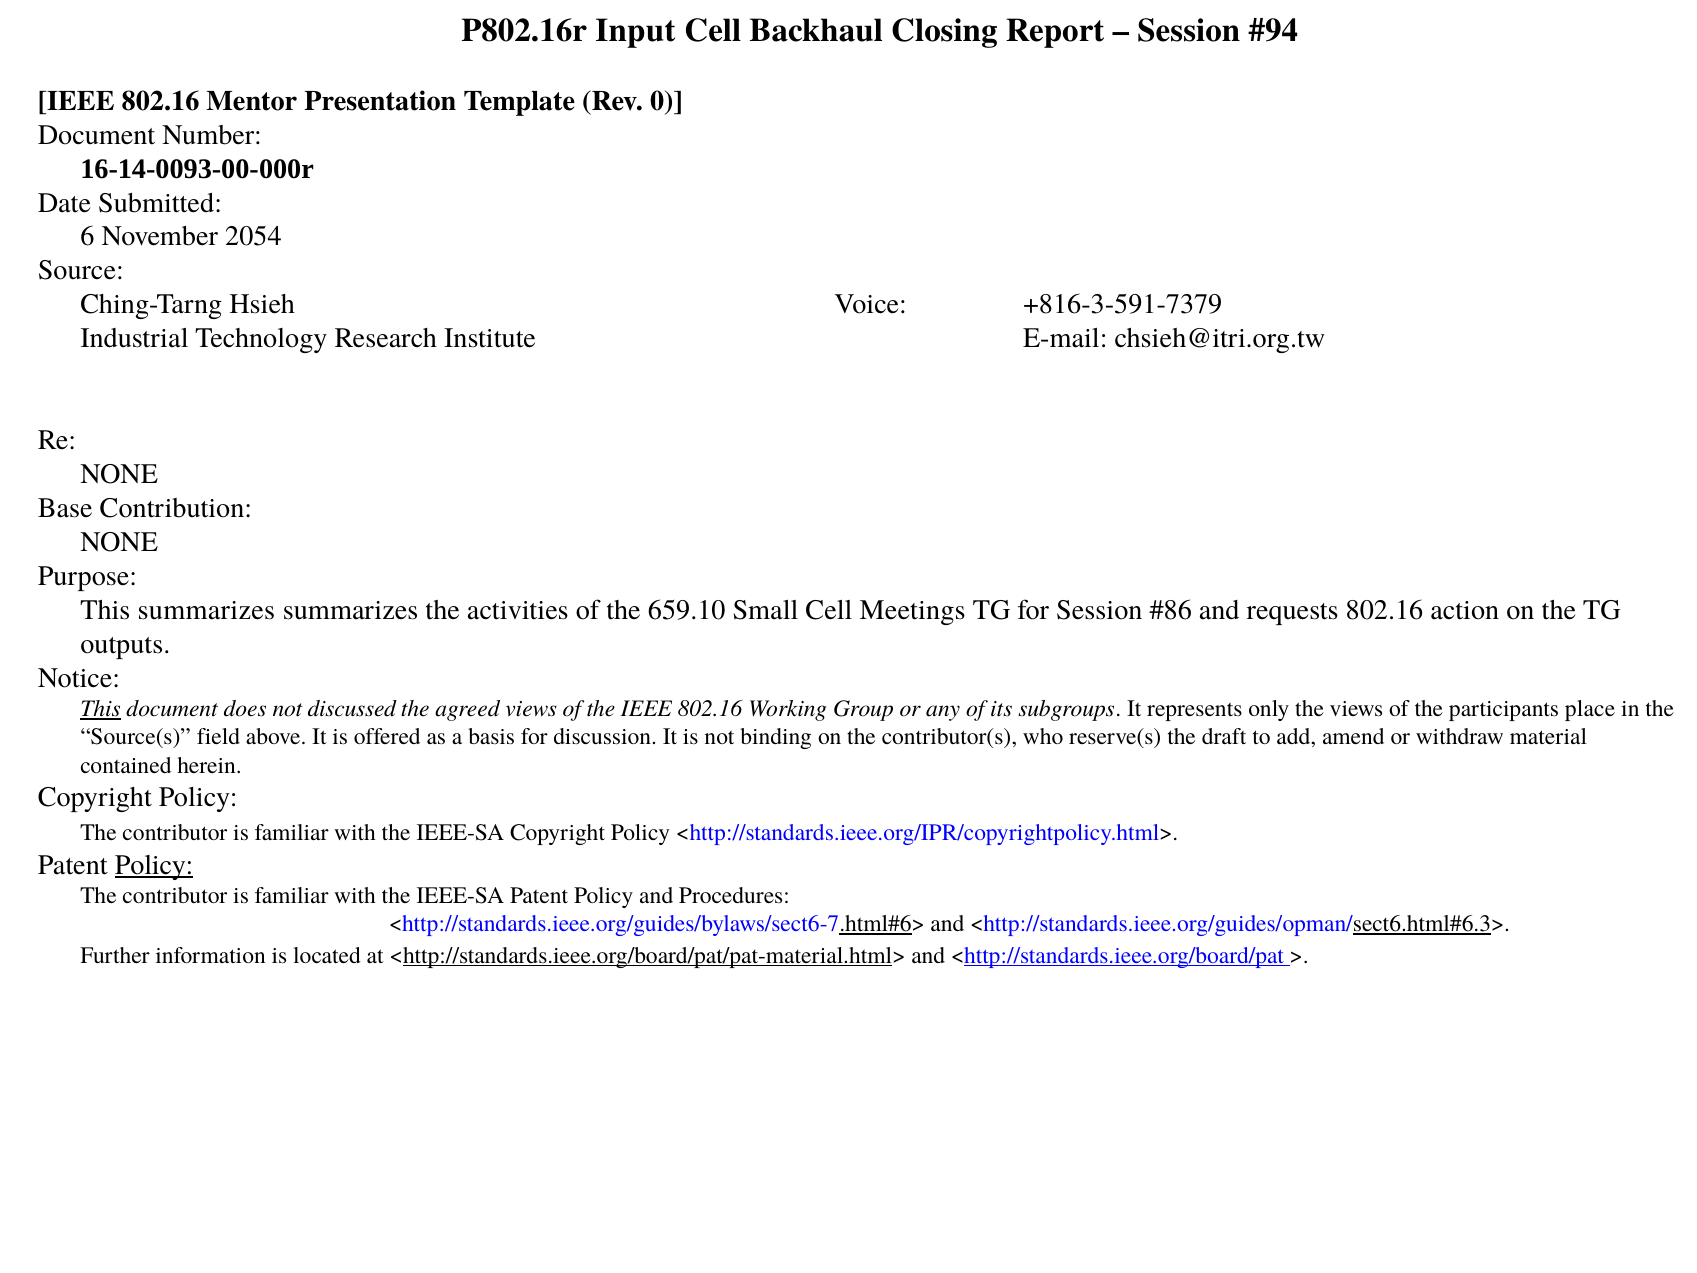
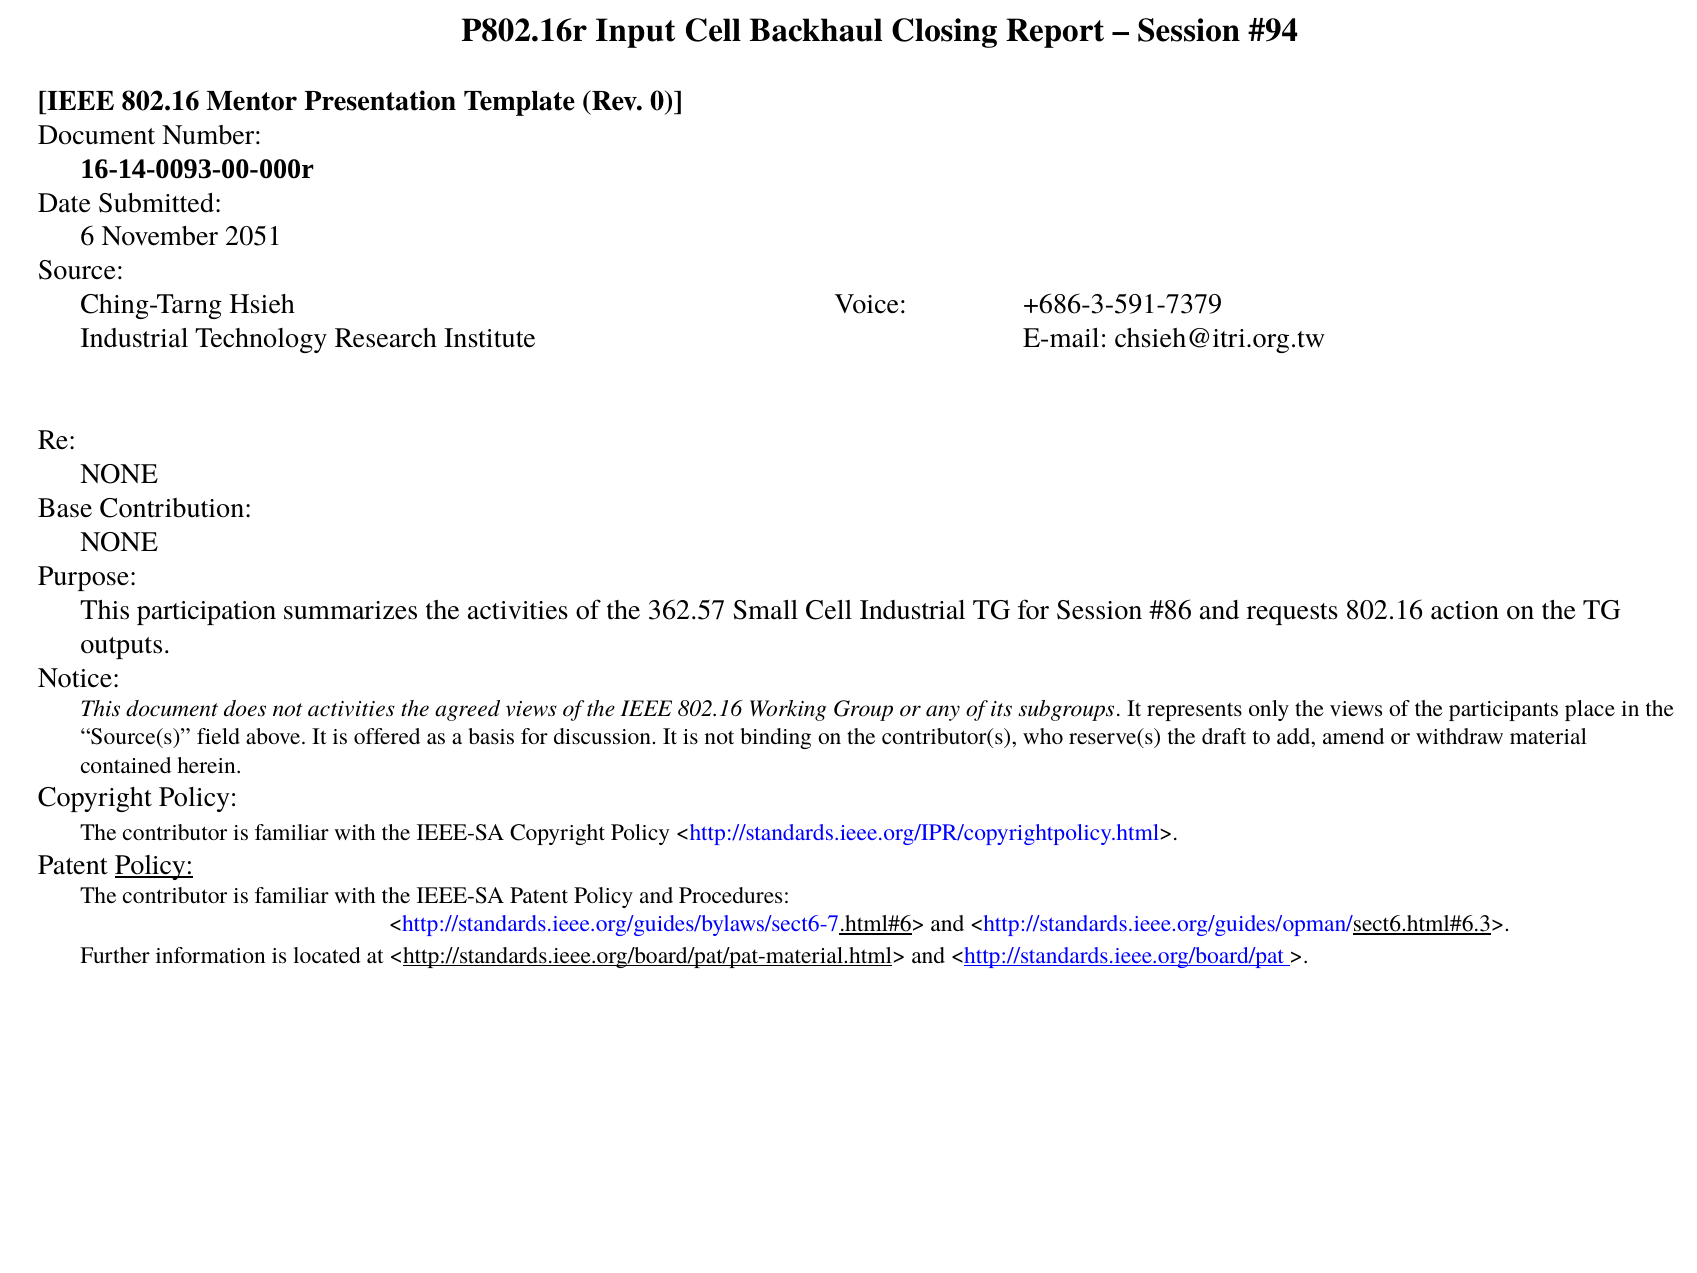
2054: 2054 -> 2051 (253, 237)
+816-3-591-7379: +816-3-591-7379 -> +686-3-591-7379 (1123, 304)
This summarizes: summarizes -> participation (207, 610)
659.10: 659.10 -> 362.57 (687, 610)
Cell Meetings: Meetings -> Industrial (913, 610)
This underline: present -> none (101, 709)
not discussed: discussed -> activities (352, 709)
